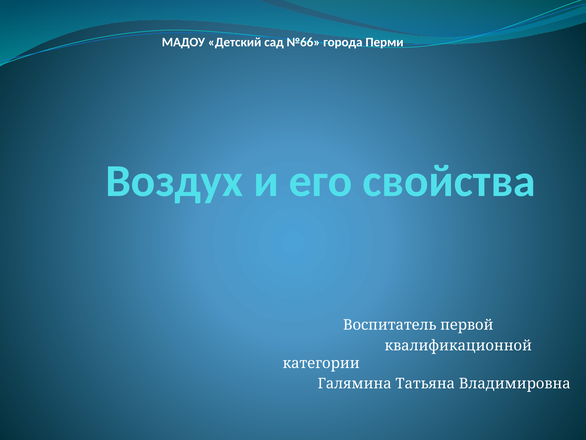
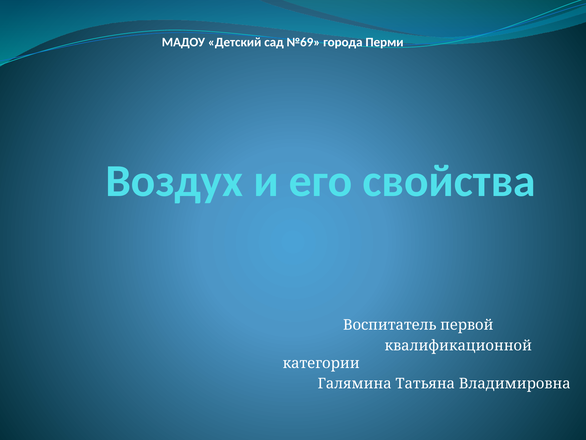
№66: №66 -> №69 (303, 42)
